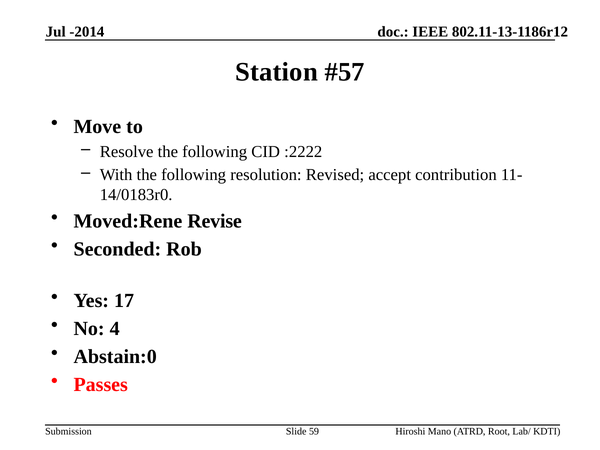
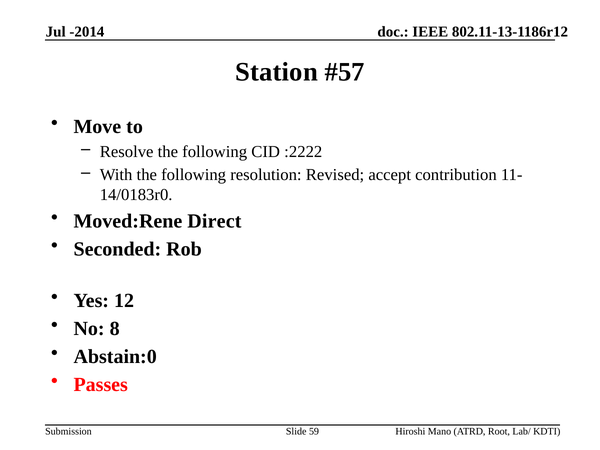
Revise: Revise -> Direct (214, 221)
17: 17 -> 12 (124, 300)
4: 4 -> 8 (115, 328)
